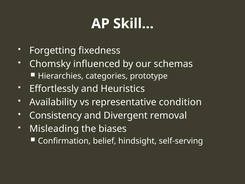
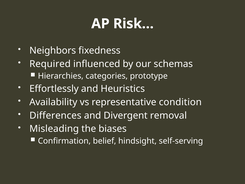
Skill…: Skill… -> Risk… (133, 24)
Forgetting: Forgetting -> Neighbors (53, 50)
Chomsky: Chomsky -> Required (50, 64)
Consistency: Consistency -> Differences (55, 115)
